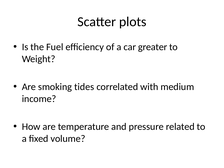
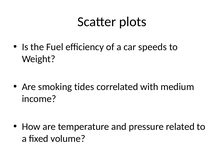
greater: greater -> speeds (153, 47)
